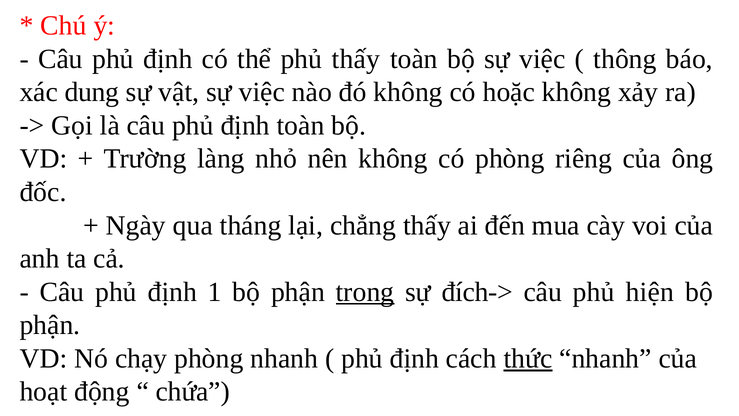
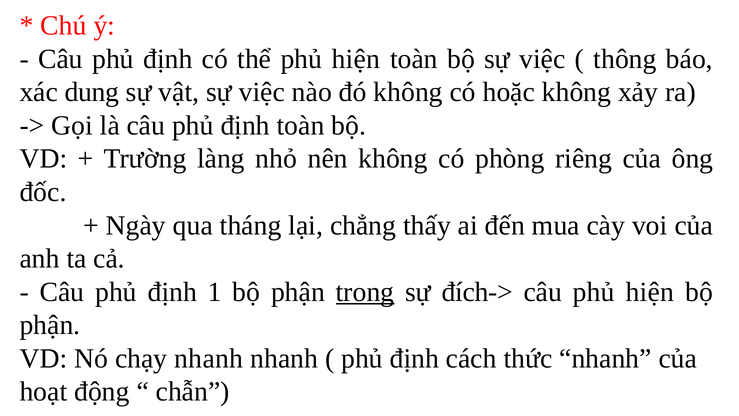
thể phủ thấy: thấy -> hiện (356, 59)
chạy phòng: phòng -> nhanh (209, 358)
thức underline: present -> none (528, 358)
chứa: chứa -> chẫn (193, 392)
